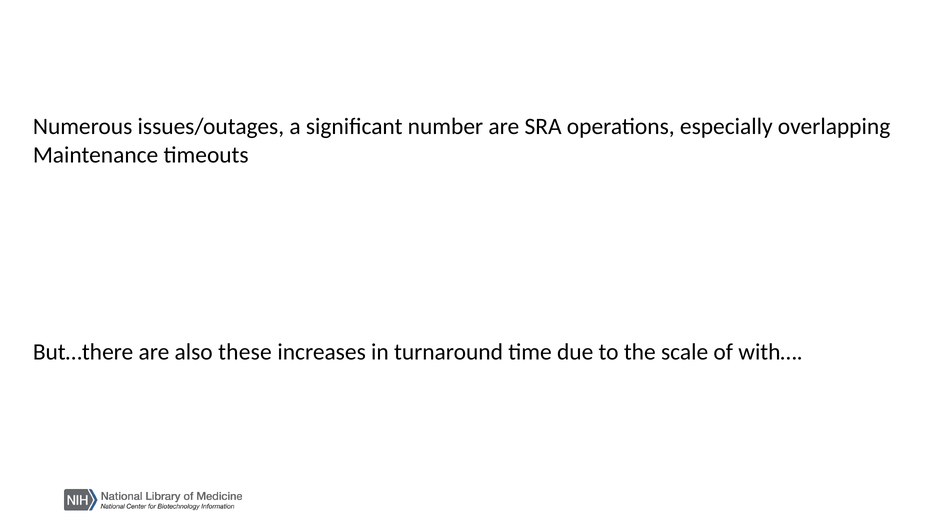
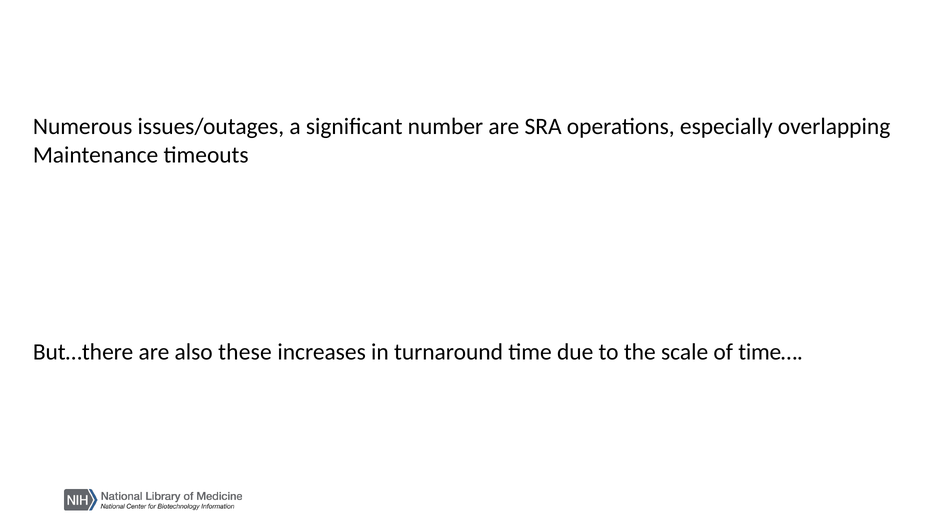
with…: with… -> time… (771, 352)
